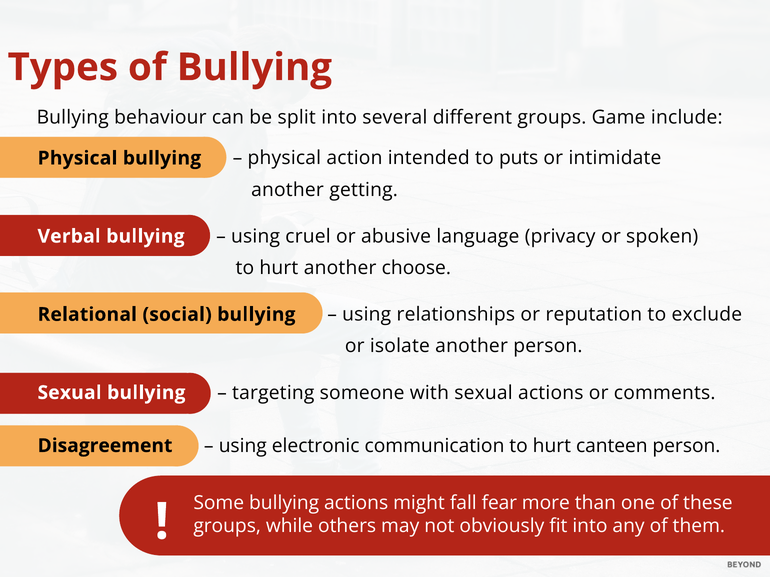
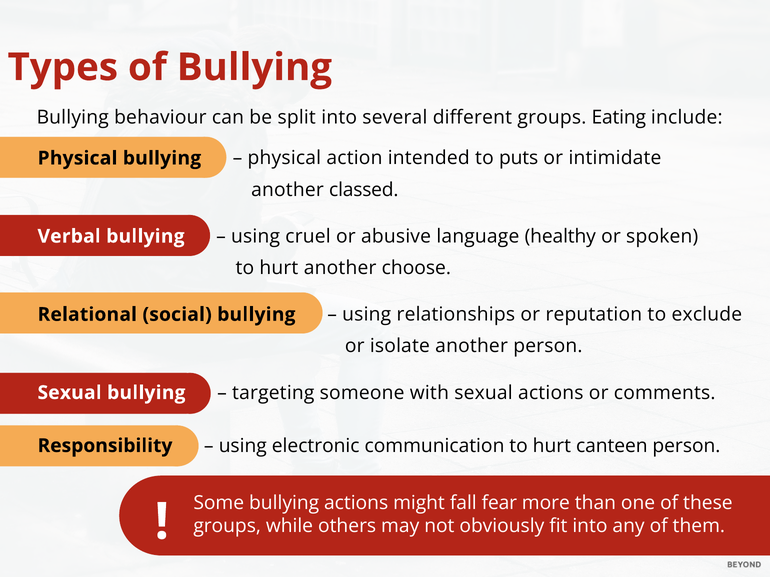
Game: Game -> Eating (619, 118)
getting: getting -> classed (364, 190)
privacy: privacy -> healthy (560, 237)
Disagreement: Disagreement -> Responsibility (105, 446)
